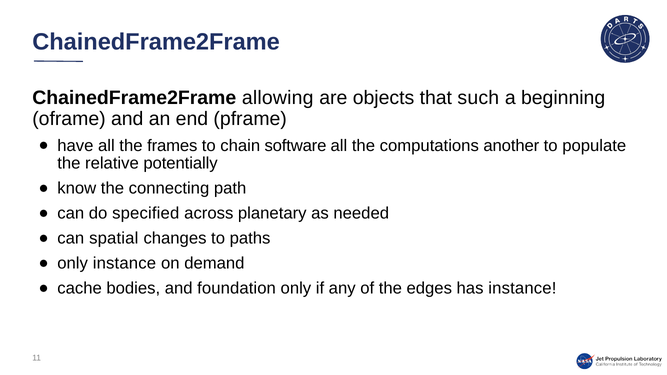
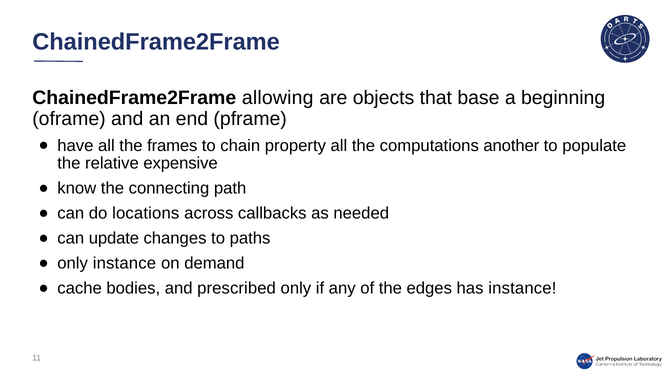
such: such -> base (478, 98)
software: software -> property (295, 146)
potentially: potentially -> expensive (181, 164)
specified: specified -> locations (146, 213)
planetary: planetary -> callbacks (272, 213)
spatial: spatial -> update (114, 238)
foundation: foundation -> prescribed (237, 288)
